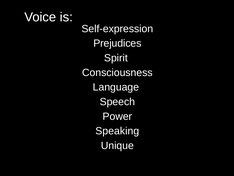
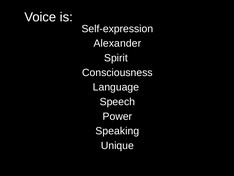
Prejudices: Prejudices -> Alexander (117, 43)
